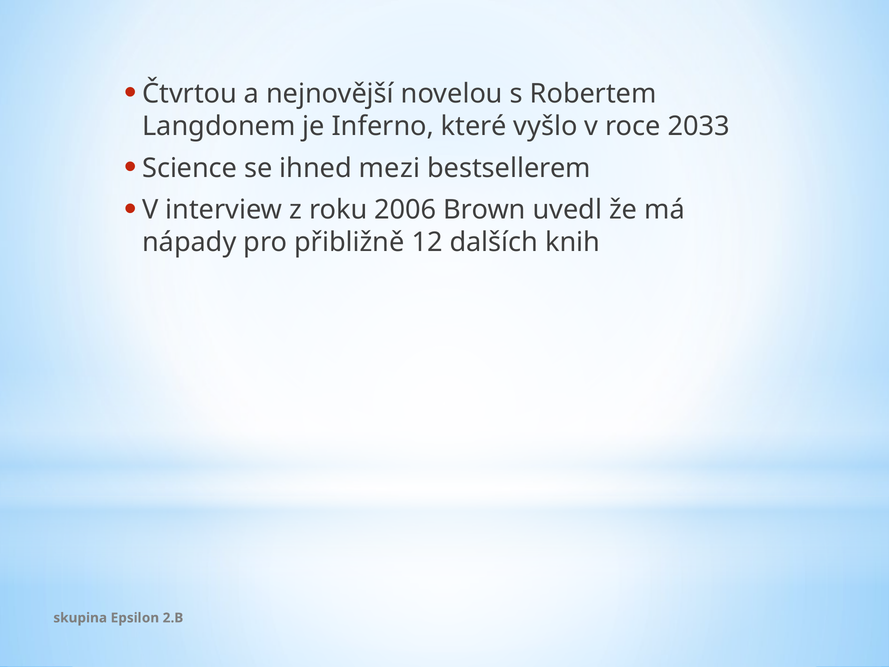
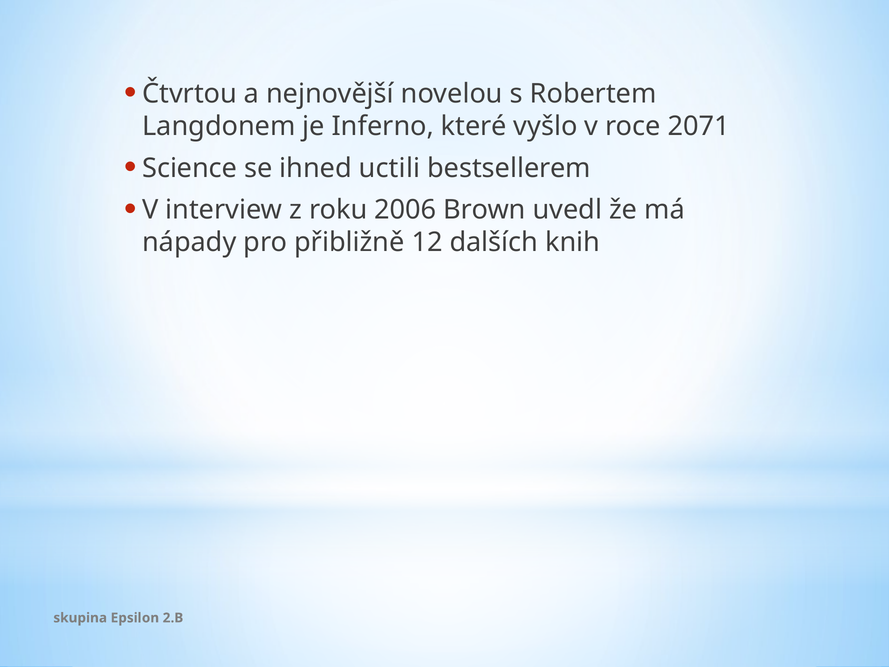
2033: 2033 -> 2071 (699, 126)
mezi: mezi -> uctili (389, 168)
